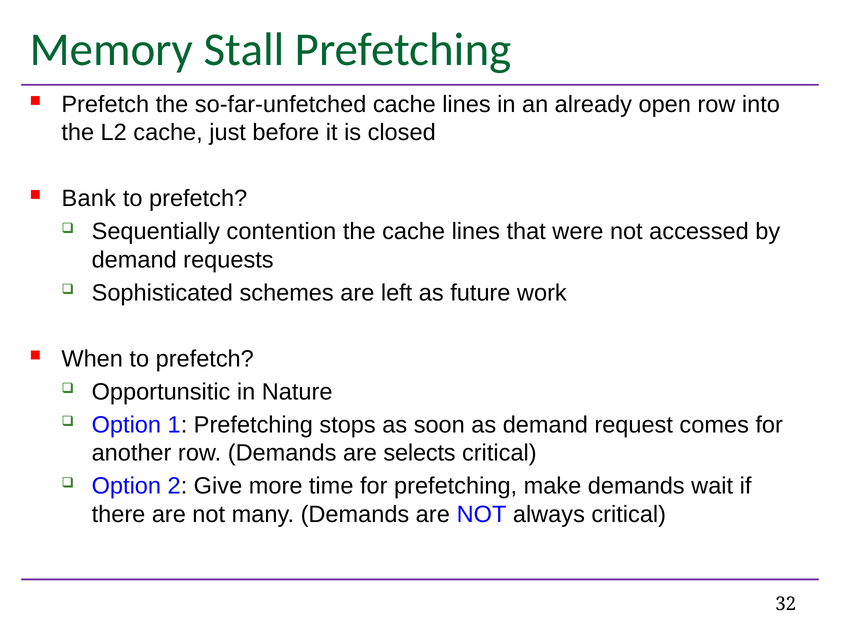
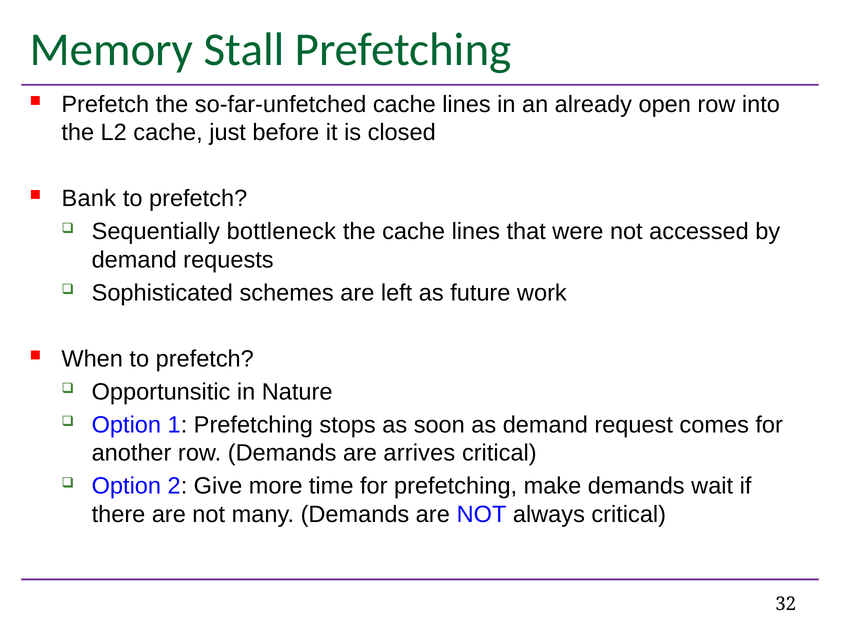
contention: contention -> bottleneck (281, 231)
selects: selects -> arrives (419, 452)
